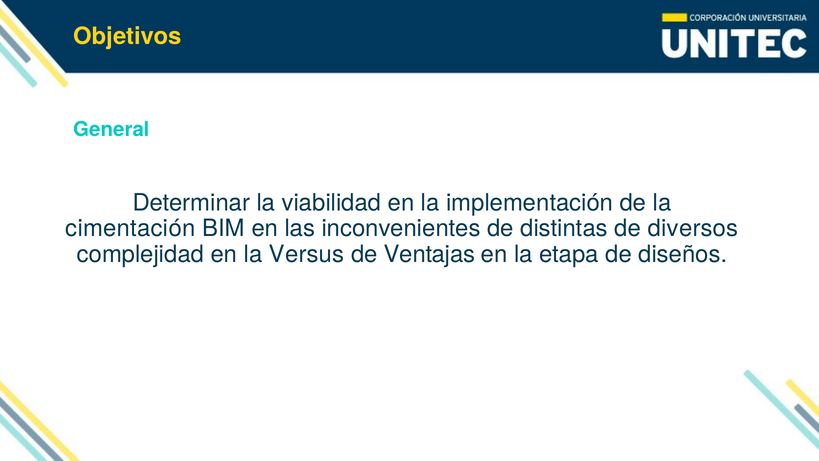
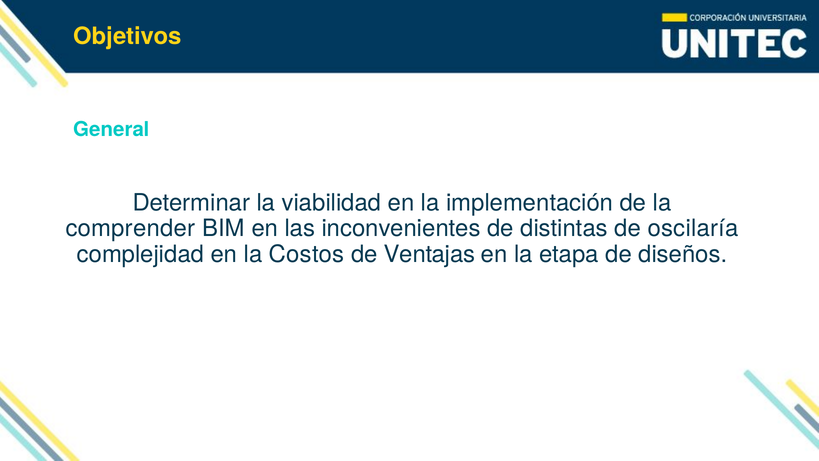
cimentación: cimentación -> comprender (130, 228)
diversos: diversos -> oscilaría (693, 228)
Versus: Versus -> Costos (307, 254)
